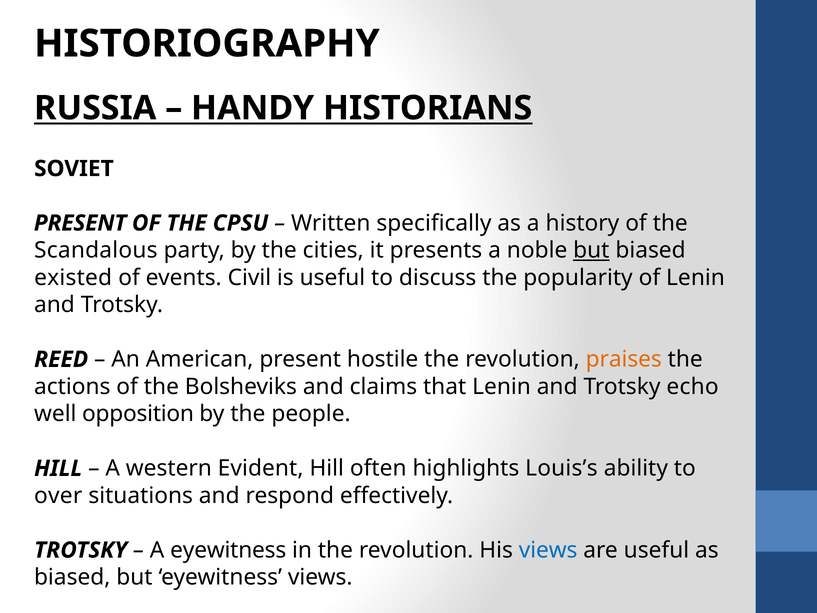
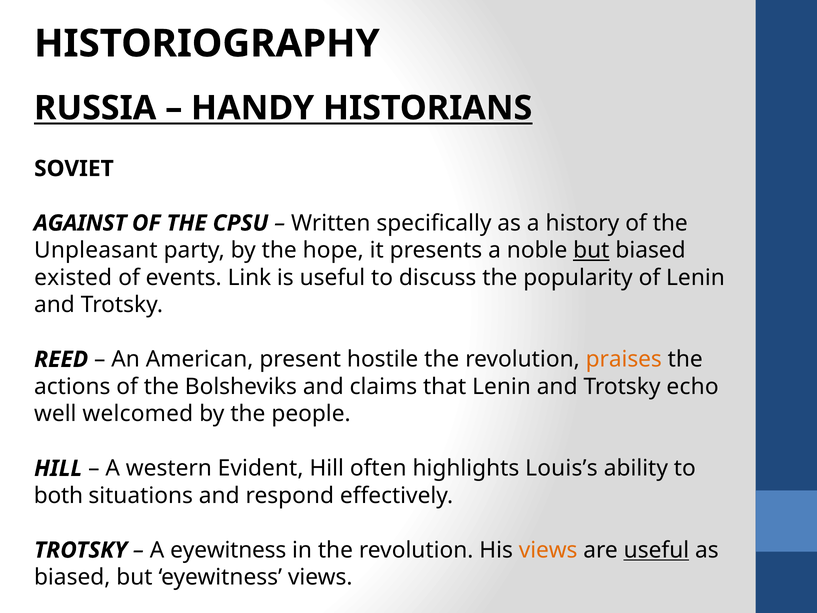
PRESENT: PRESENT -> AGAINST (80, 223)
Scandalous: Scandalous -> Unpleasant (96, 250)
cities: cities -> hope (333, 250)
Civil: Civil -> Link (249, 278)
opposition: opposition -> welcomed (138, 414)
over: over -> both (58, 495)
views colour: blue -> orange (548, 550)
useful underline: none -> present (656, 550)
